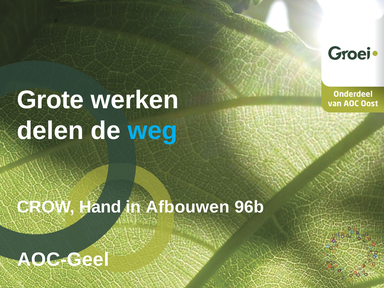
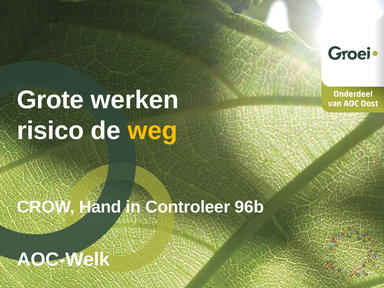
delen: delen -> risico (50, 131)
weg colour: light blue -> yellow (153, 131)
Afbouwen: Afbouwen -> Controleer (188, 207)
AOC-Geel: AOC-Geel -> AOC-Welk (63, 260)
